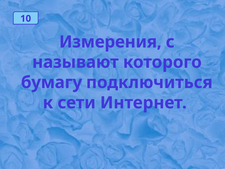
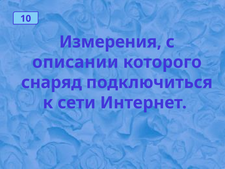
называют: называют -> описании (75, 62)
бумагу: бумагу -> снаряд (52, 82)
